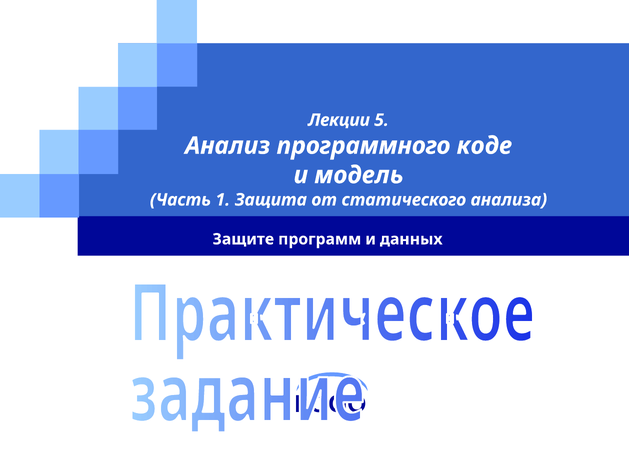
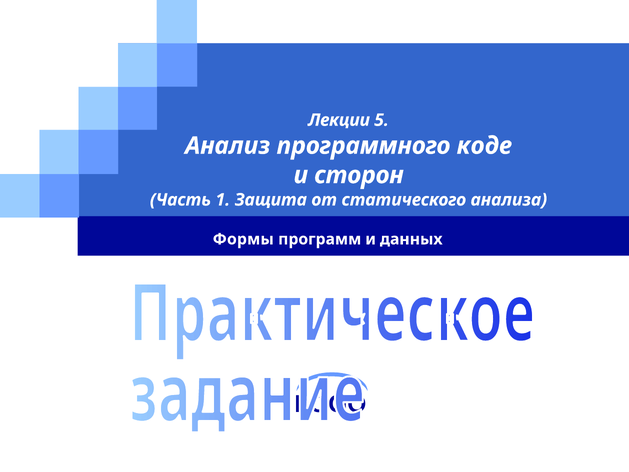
модель: модель -> сторон (359, 175)
Защите: Защите -> Формы (243, 239)
